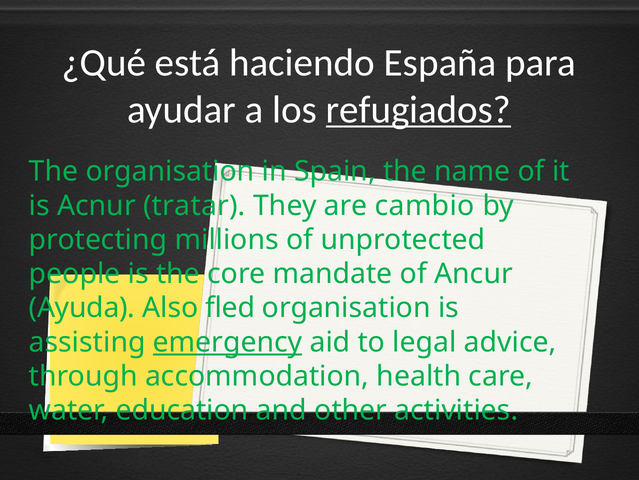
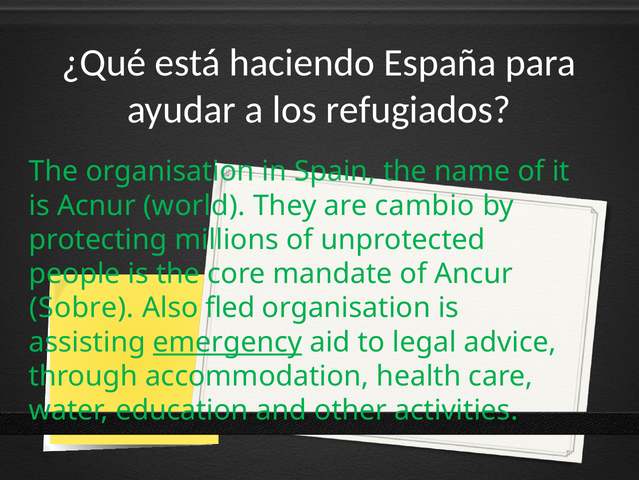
refugiados underline: present -> none (418, 109)
tratar: tratar -> world (194, 205)
Ayuda: Ayuda -> Sobre (82, 308)
